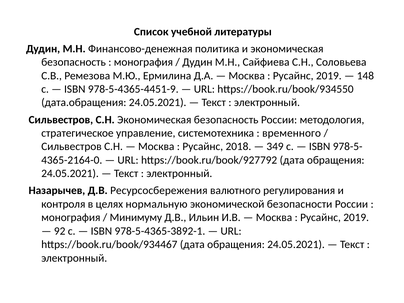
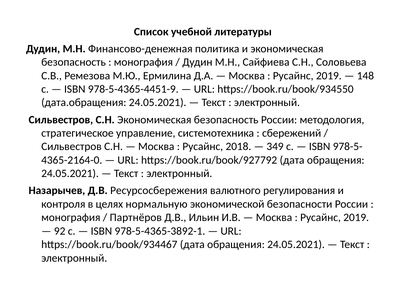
временного: временного -> сбережений (292, 133)
Минимуму: Минимуму -> Партнёров (136, 218)
